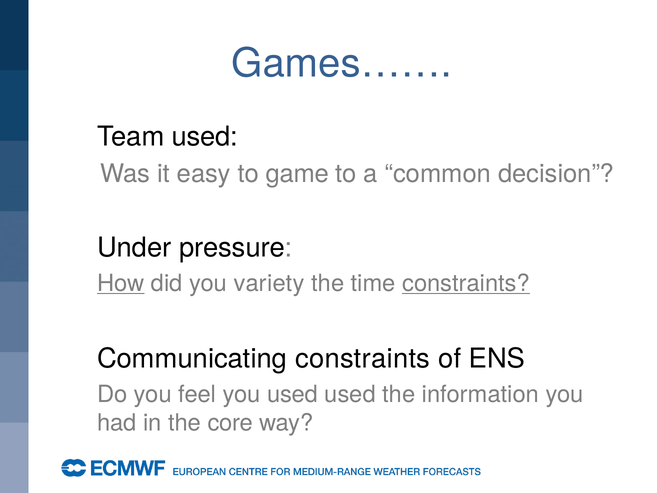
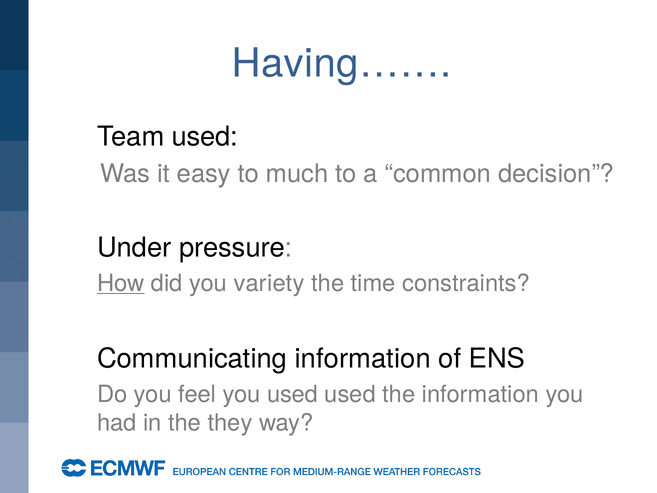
Games……: Games…… -> Having…… (341, 64)
game: game -> much (297, 174)
constraints underline: present -> none (466, 283)
Communicating constraints: constraints -> information (363, 359)
core: core -> they (230, 423)
